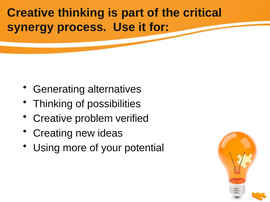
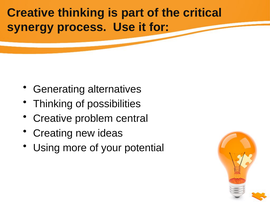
verified: verified -> central (132, 119)
